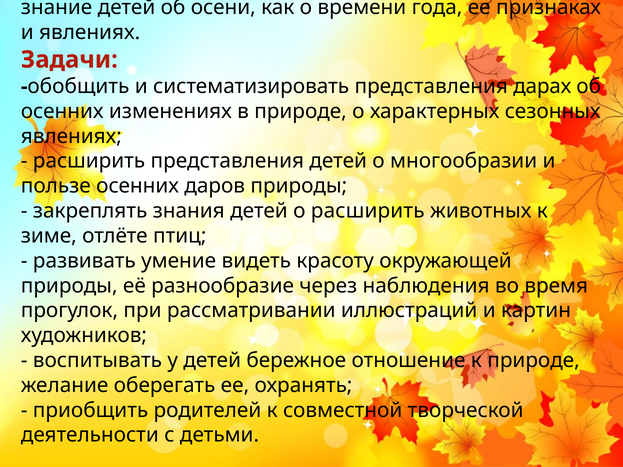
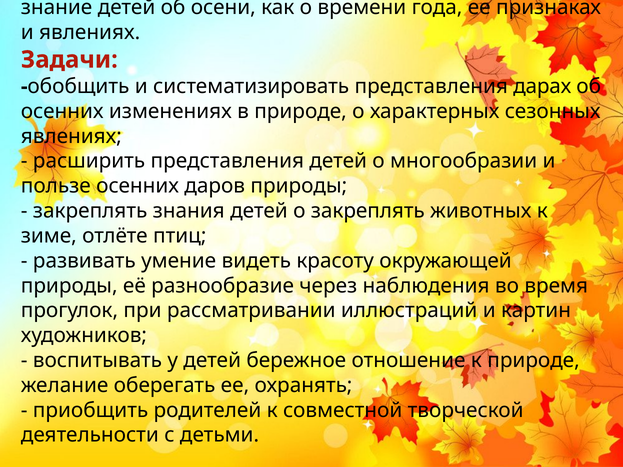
о расширить: расширить -> закреплять (368, 211)
